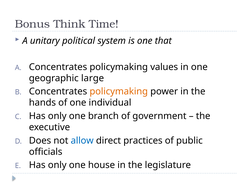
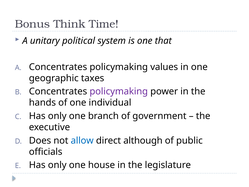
large: large -> taxes (93, 78)
policymaking colour: orange -> purple (119, 91)
practices: practices -> although (143, 140)
